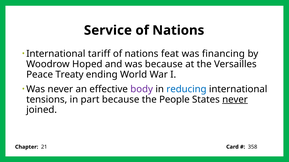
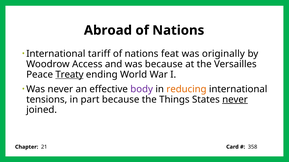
Service: Service -> Abroad (108, 30)
financing: financing -> originally (223, 54)
Hoped: Hoped -> Access (87, 64)
Treaty underline: none -> present (69, 75)
reducing colour: blue -> orange (186, 89)
People: People -> Things (174, 100)
